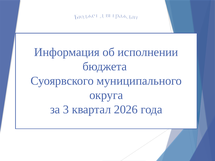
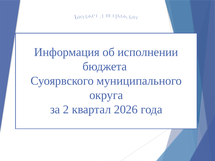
3: 3 -> 2 (66, 110)
